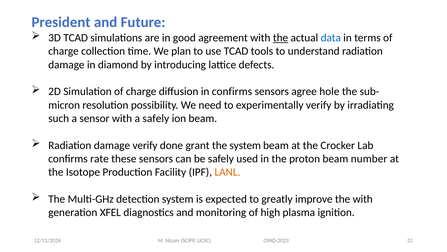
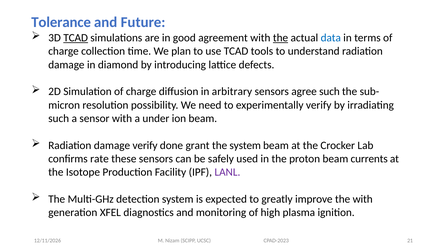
President: President -> Tolerance (61, 22)
TCAD underline: none -> present (76, 38)
in confirms: confirms -> arbitrary (232, 91)
agree hole: hole -> such (329, 91)
a safely: safely -> under (156, 118)
number: number -> currents (369, 158)
LANL colour: orange -> purple (227, 172)
